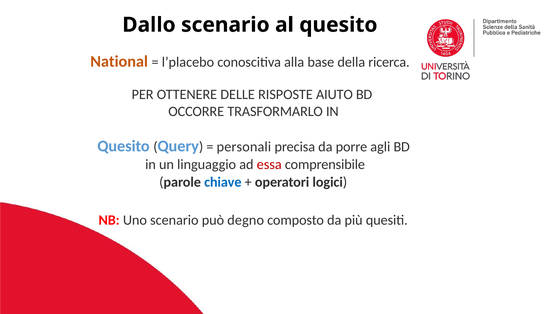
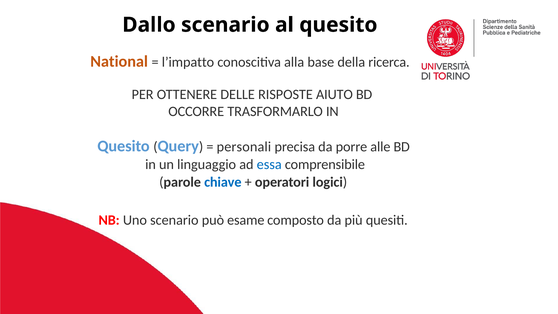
l’placebo: l’placebo -> l’impatto (188, 62)
agli: agli -> alle (380, 147)
essa colour: red -> blue (269, 164)
degno: degno -> esame (246, 220)
